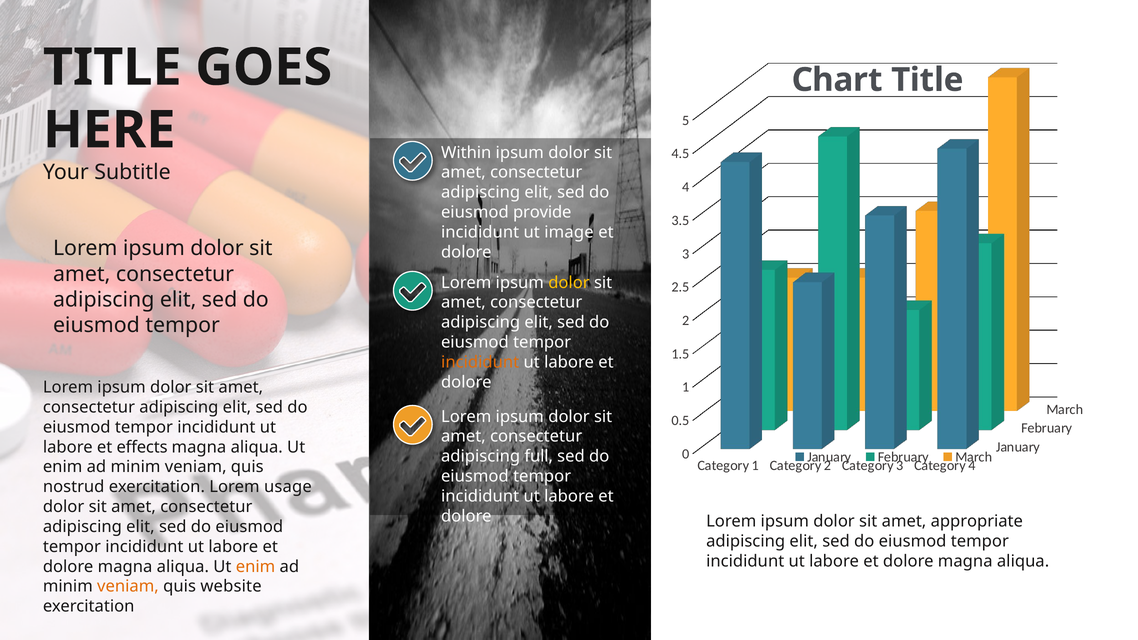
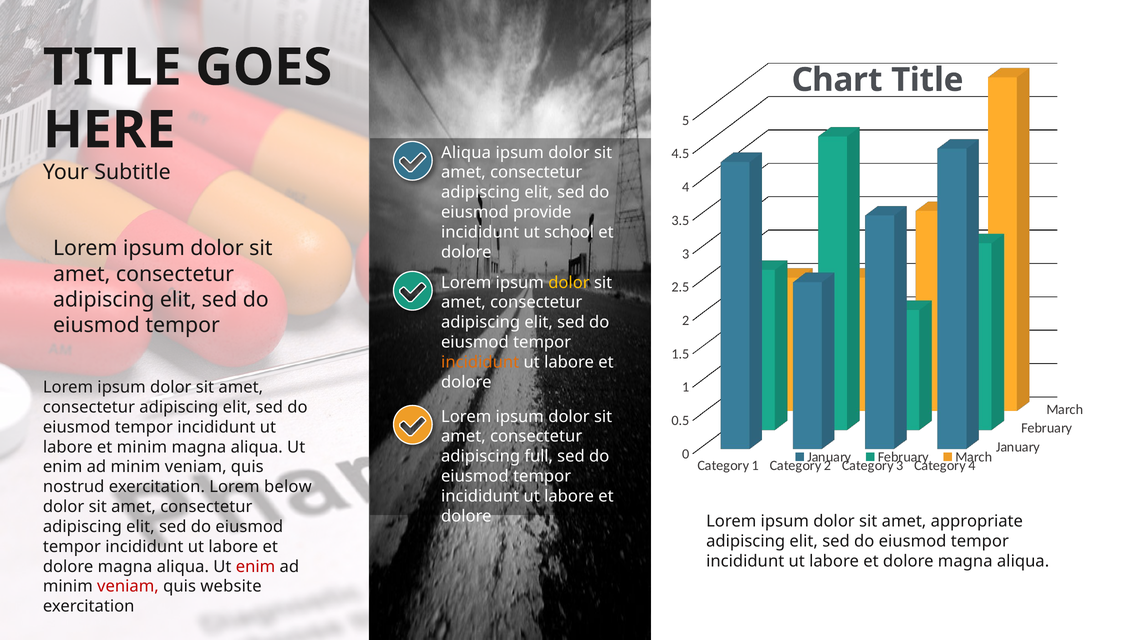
Within: Within -> Aliqua (466, 153)
image: image -> school (569, 232)
et effects: effects -> minim (142, 447)
usage: usage -> below (288, 487)
enim colour: orange -> red (255, 567)
veniam colour: orange -> red (128, 587)
